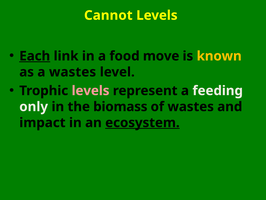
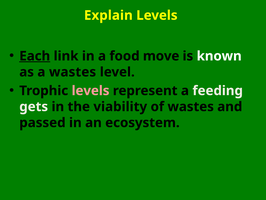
Cannot: Cannot -> Explain (108, 15)
known colour: yellow -> white (219, 56)
only: only -> gets (34, 106)
biomass: biomass -> viability (120, 106)
impact: impact -> passed (42, 122)
ecosystem underline: present -> none (142, 122)
